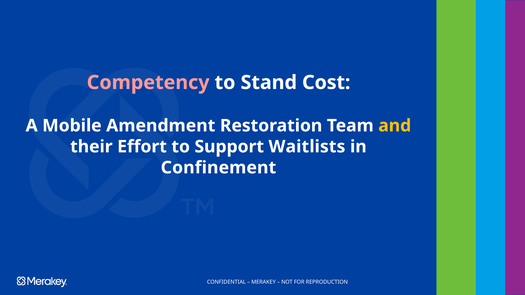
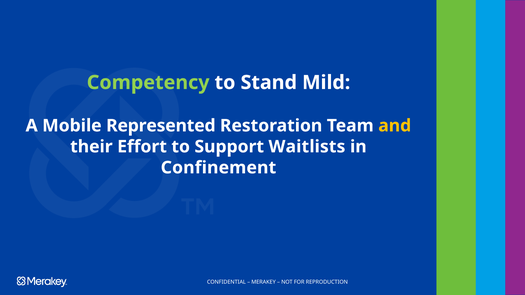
Competency colour: pink -> light green (148, 83)
Cost: Cost -> Mild (326, 83)
Amendment: Amendment -> Represented (161, 126)
